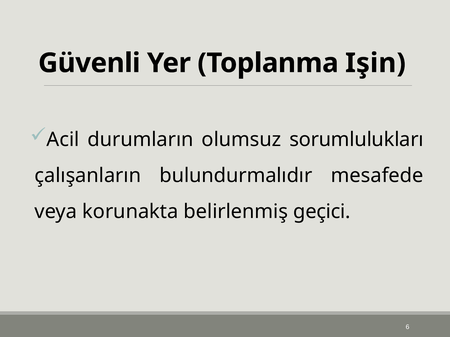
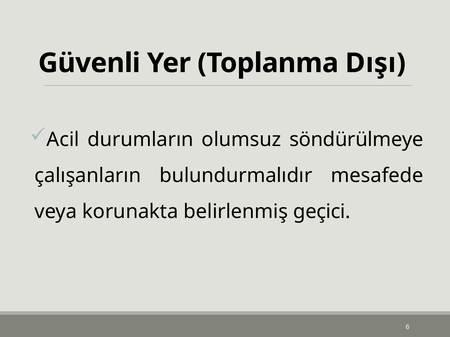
Işin: Işin -> Dışı (375, 63)
sorumlulukları: sorumlulukları -> söndürülmeye (356, 140)
